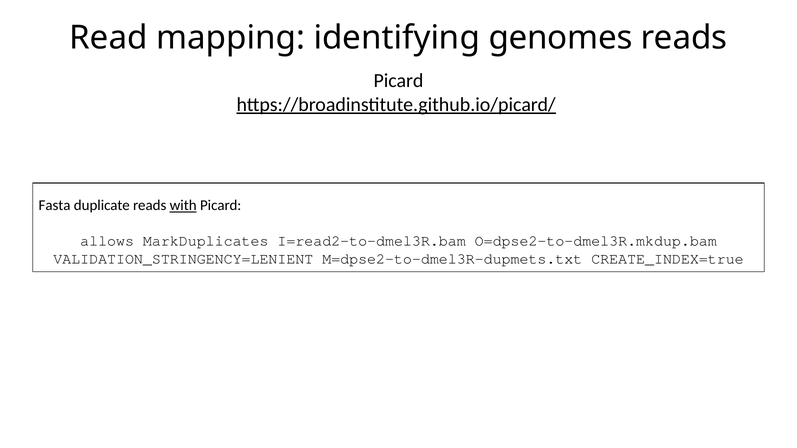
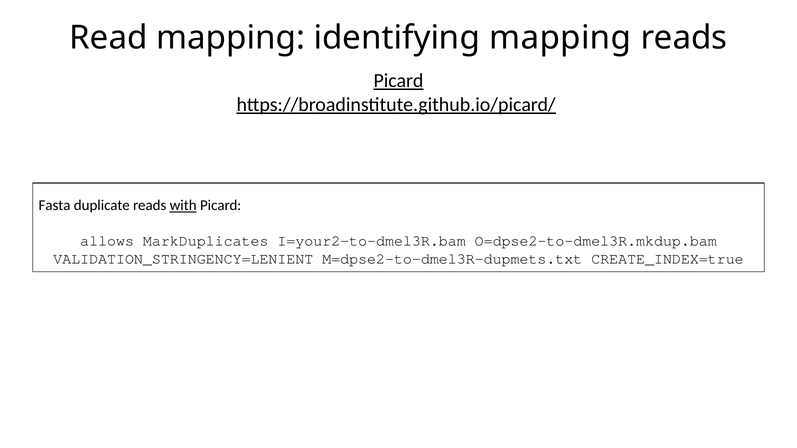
identifying genomes: genomes -> mapping (560, 38)
Picard underline: none -> present (398, 81)
I=read2-to-dmel3R.bam: I=read2-to-dmel3R.bam -> I=your2-to-dmel3R.bam (372, 241)
